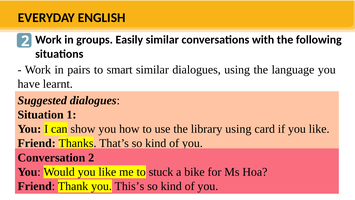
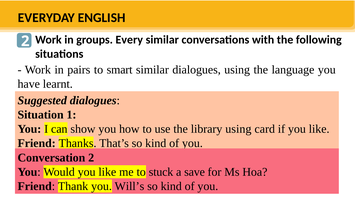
Easily: Easily -> Every (129, 40)
bike: bike -> save (195, 172)
This’s: This’s -> Will’s (129, 186)
